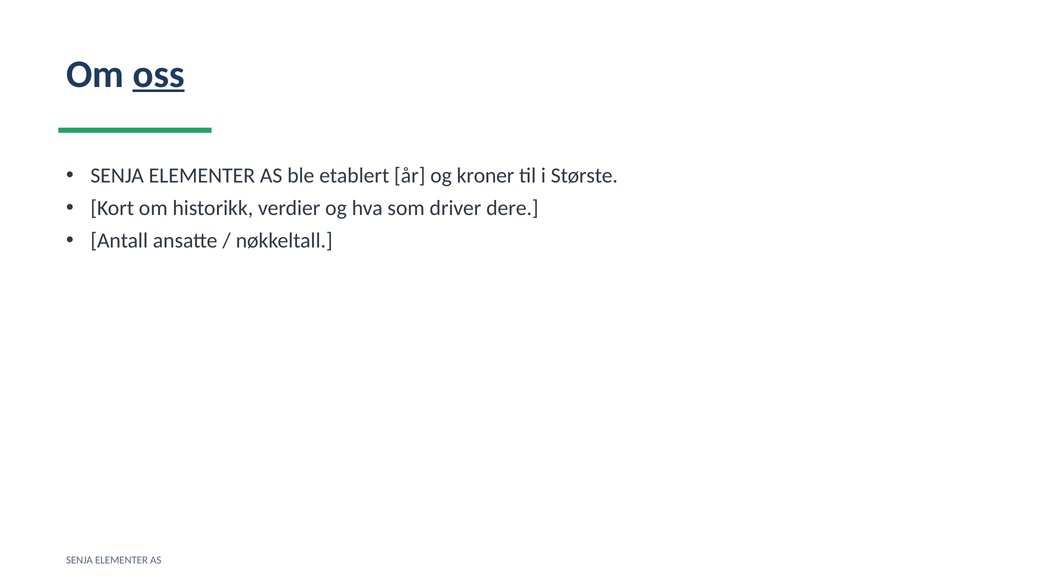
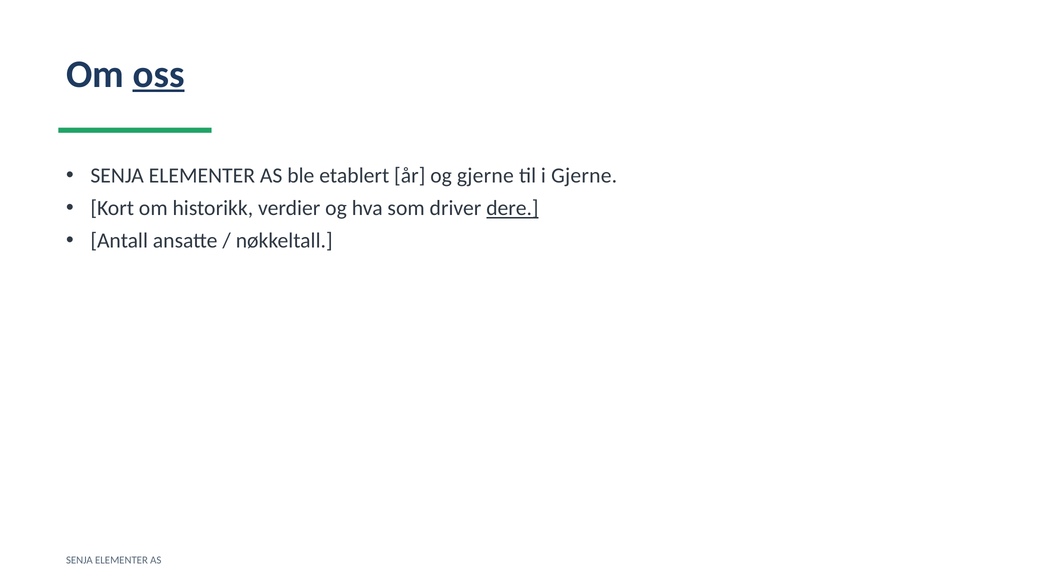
og kroner: kroner -> gjerne (485, 176)
i Største: Største -> Gjerne (584, 176)
dere underline: none -> present (512, 208)
